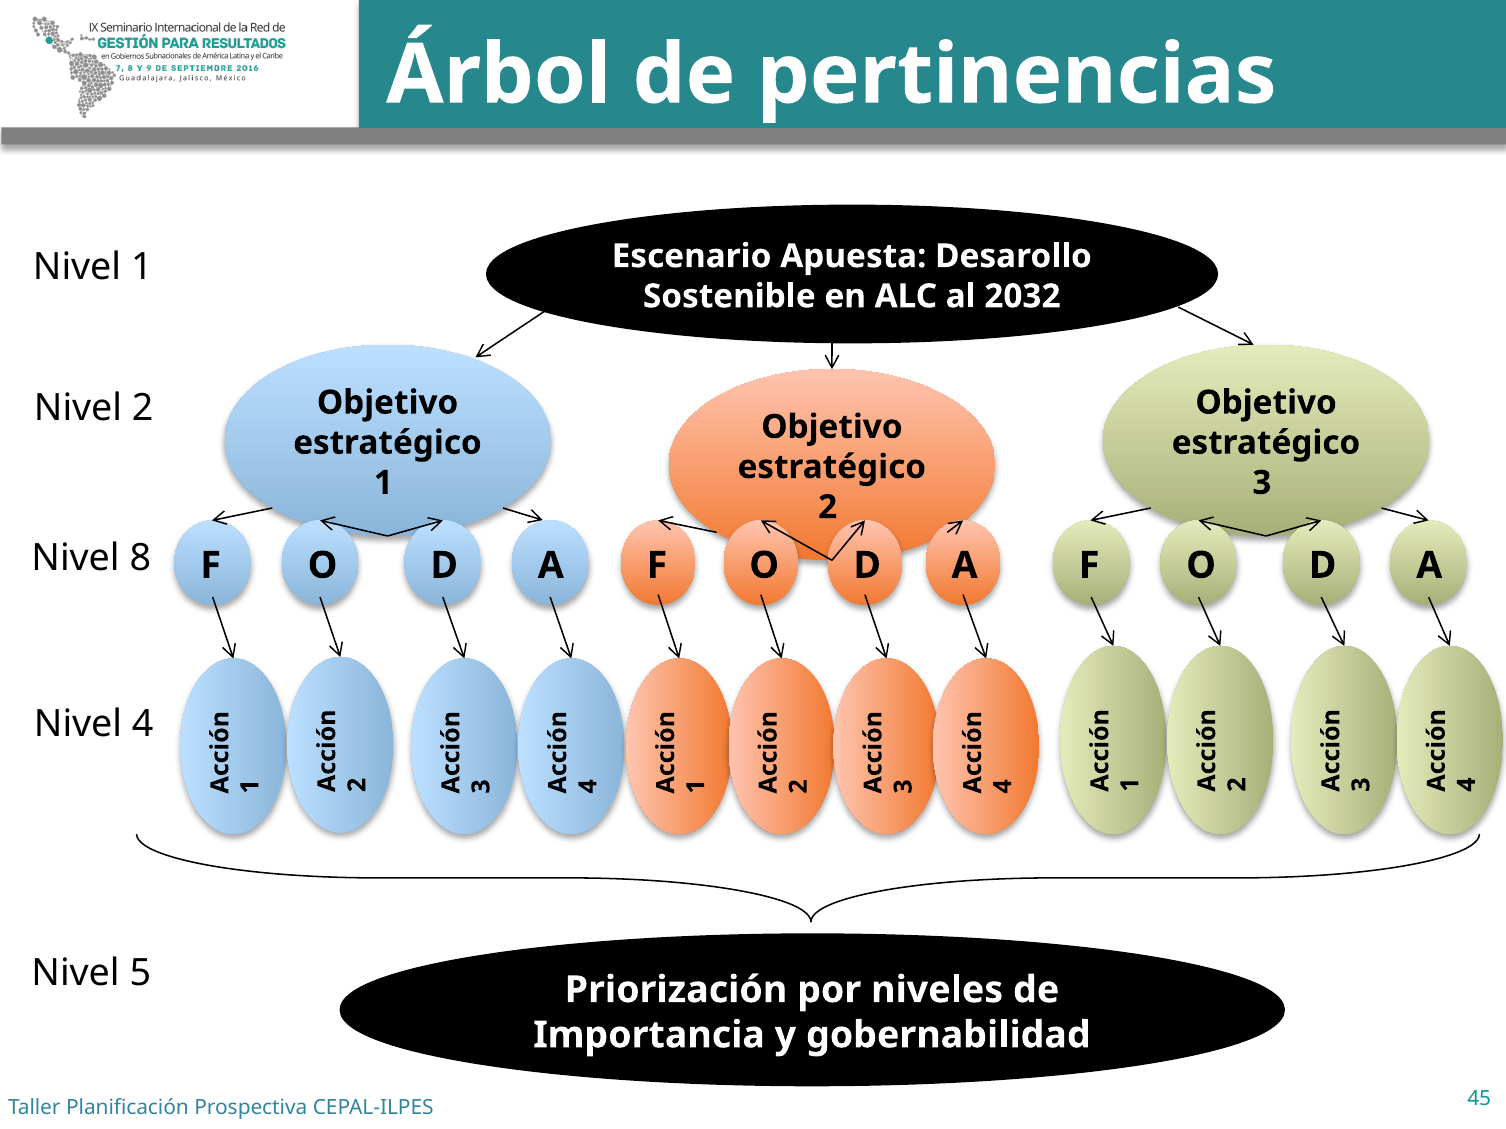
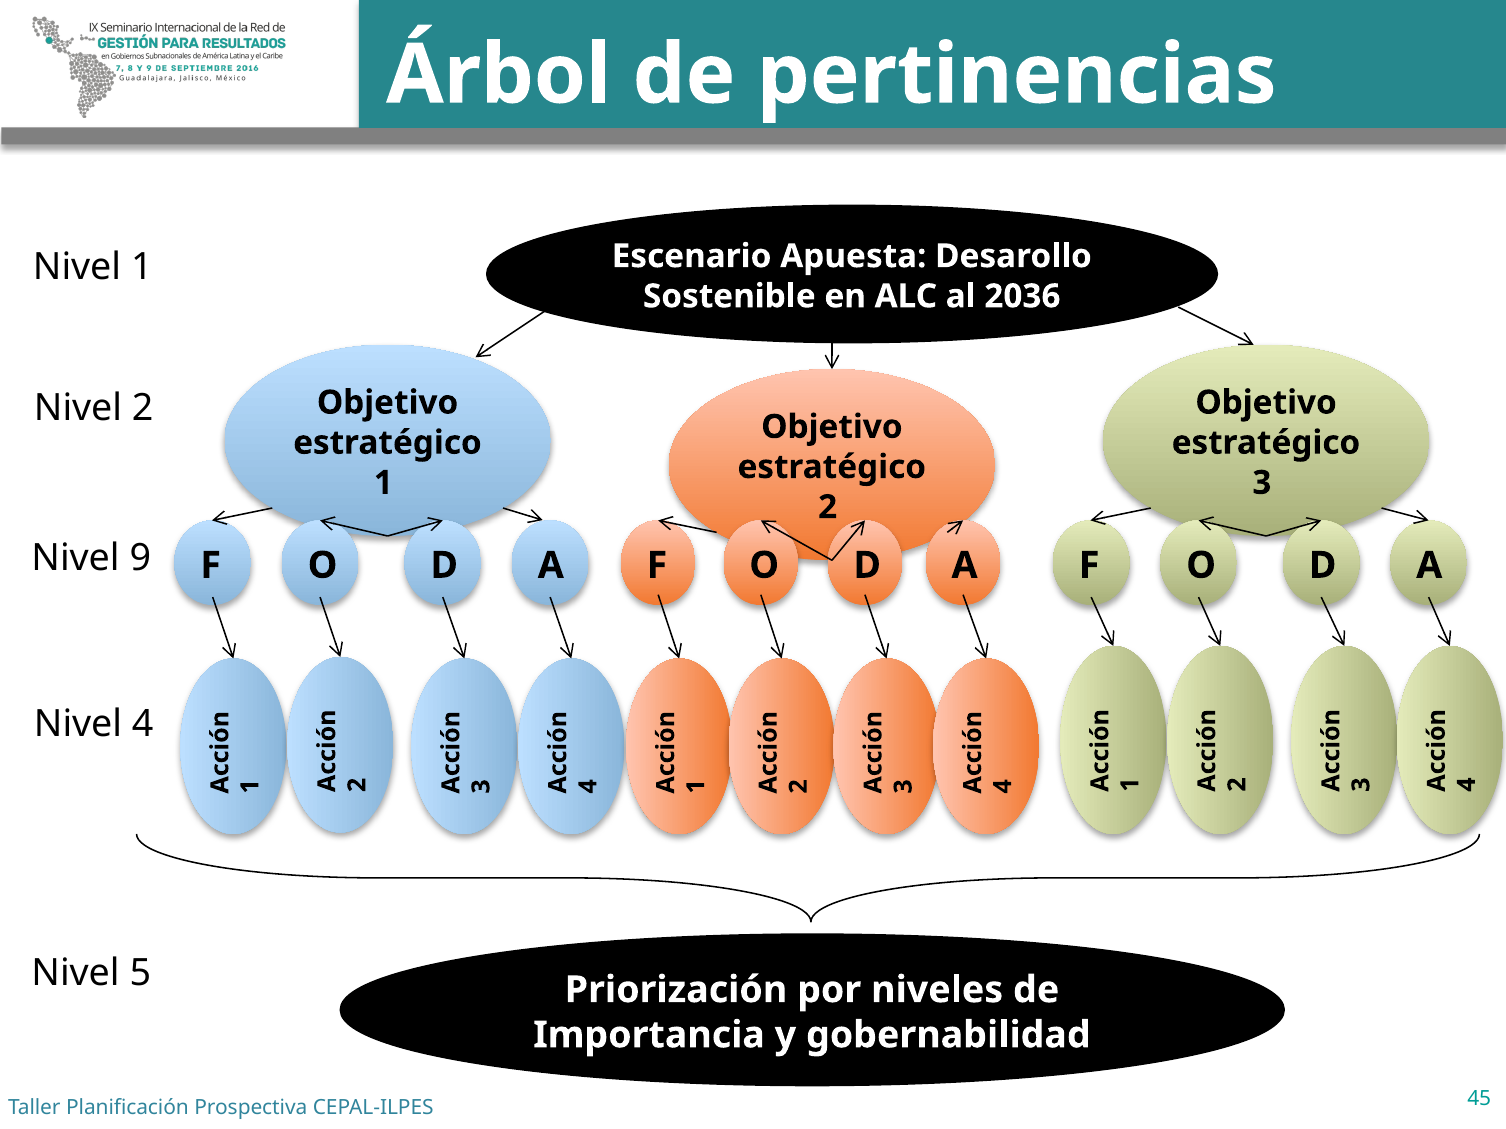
2032: 2032 -> 2036 (1022, 296)
8: 8 -> 9 (140, 558)
